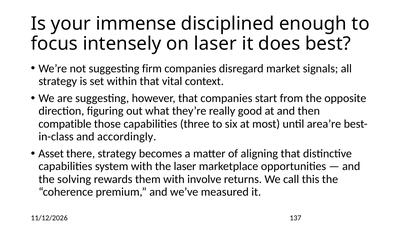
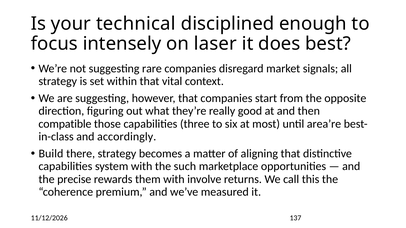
immense: immense -> technical (136, 24)
firm: firm -> rare (152, 69)
Asset: Asset -> Build (51, 154)
the laser: laser -> such (185, 167)
solving: solving -> precise (74, 179)
